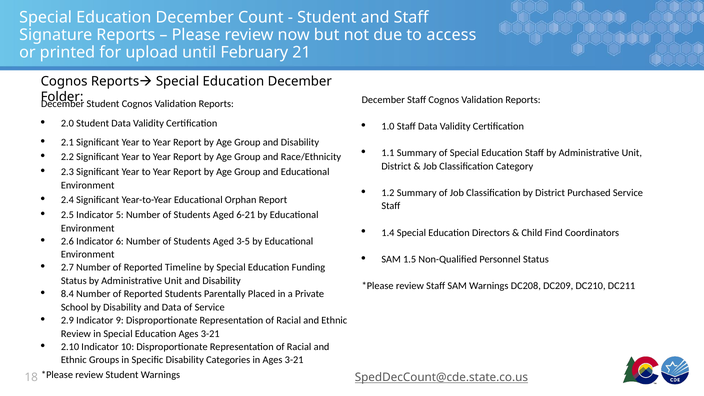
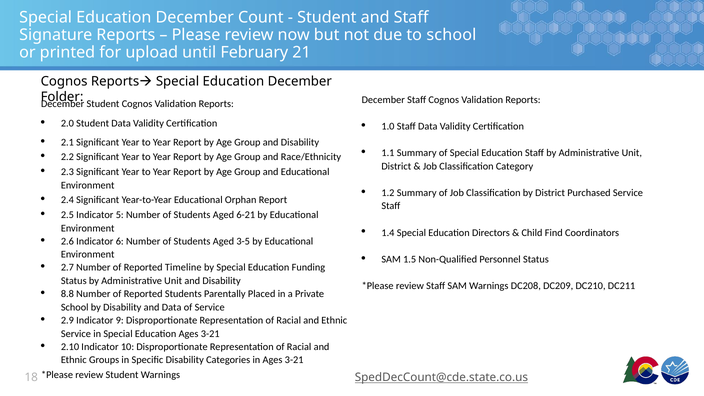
to access: access -> school (451, 35)
8.4: 8.4 -> 8.8 (67, 294)
Review: Review -> Service (76, 334)
